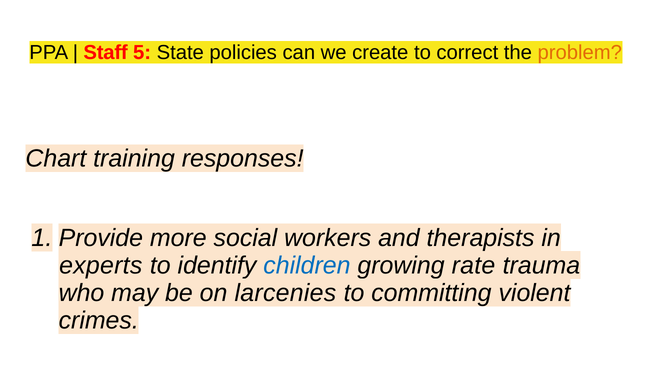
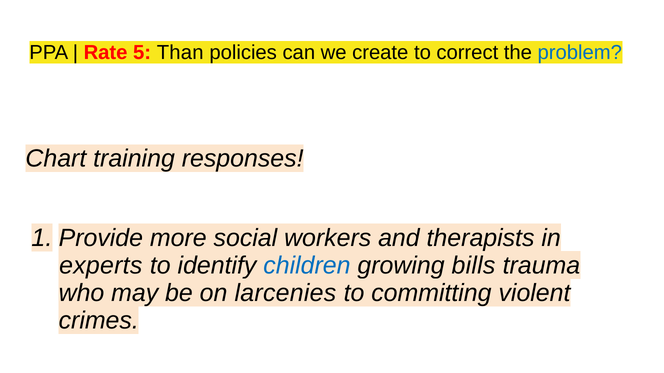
Staff: Staff -> Rate (106, 53)
State: State -> Than (180, 53)
problem colour: orange -> blue (580, 53)
rate: rate -> bills (473, 266)
